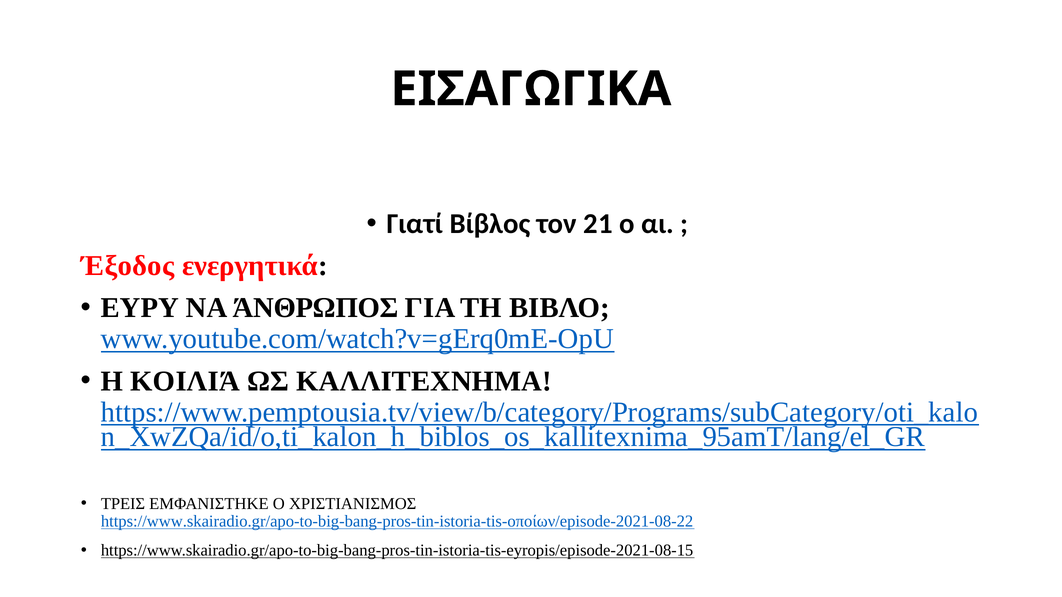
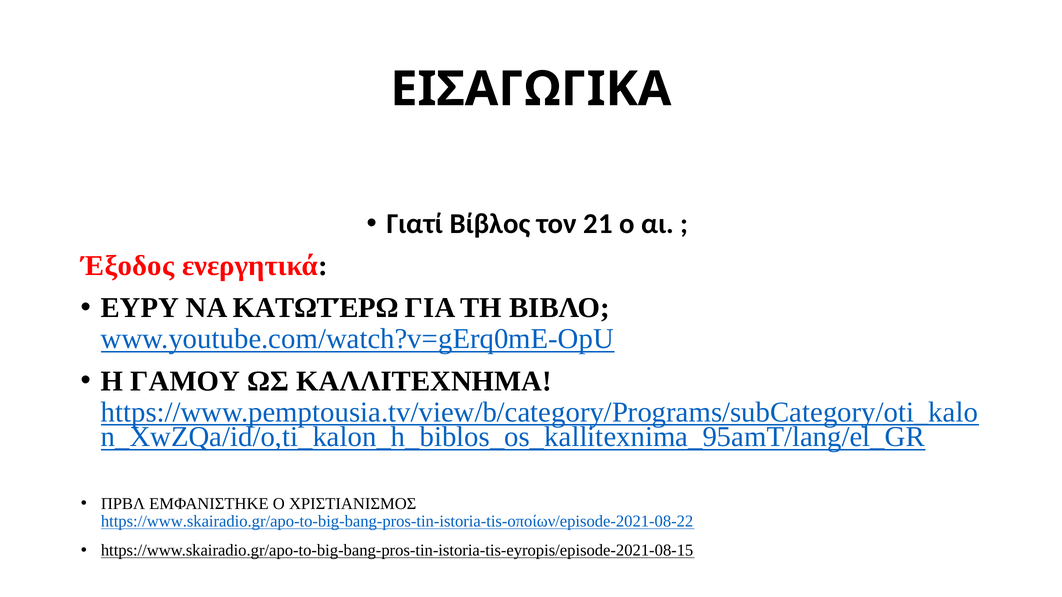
ΆΝΘΡΩΠΟΣ: ΆΝΘΡΩΠΟΣ -> ΚΑΤΩΤΈΡΩ (316, 308)
ΚΟΙΛΙΆ: ΚΟΙΛΙΆ -> ΓΑΜΟΥ (185, 381)
ΤΡΕΙΣ: ΤΡΕΙΣ -> ΠΡΒΛ (123, 504)
